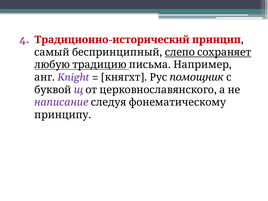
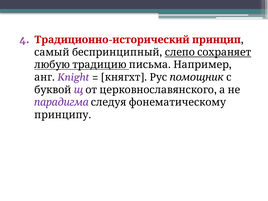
написание: написание -> парадигма (61, 102)
